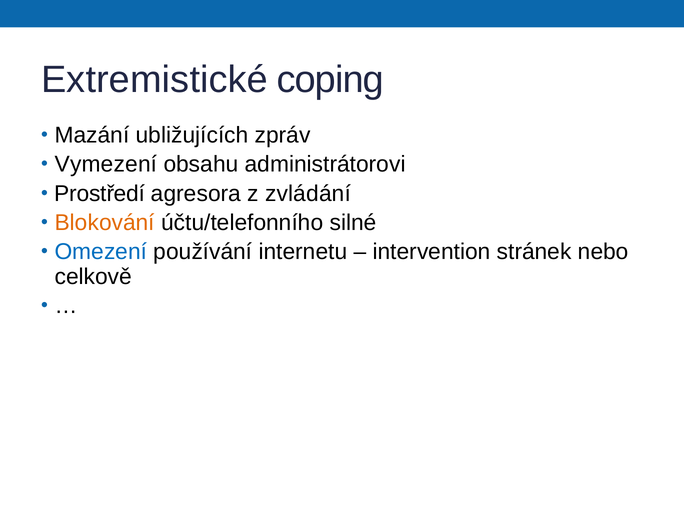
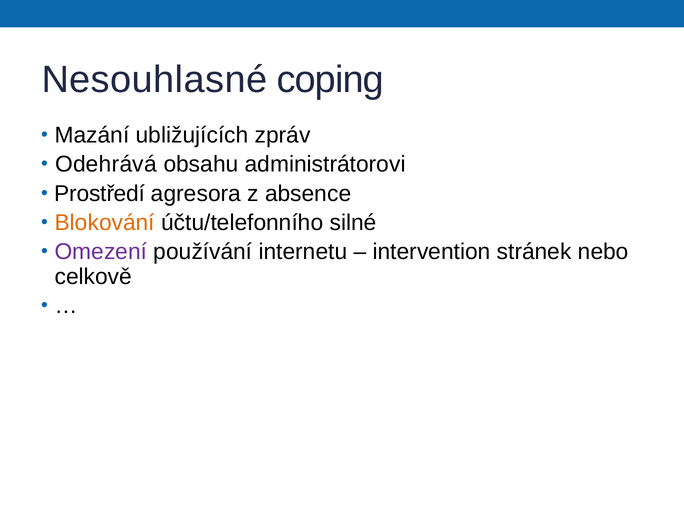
Extremistické: Extremistické -> Nesouhlasné (154, 80)
Vymezení: Vymezení -> Odehrává (106, 164)
zvládání: zvládání -> absence (308, 194)
Omezení colour: blue -> purple (101, 252)
